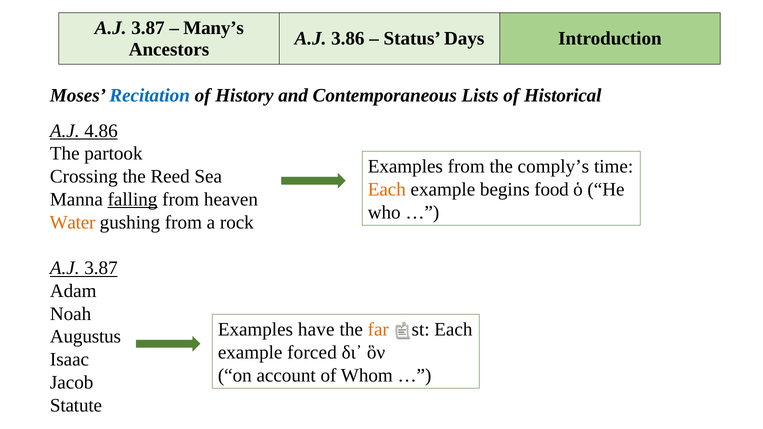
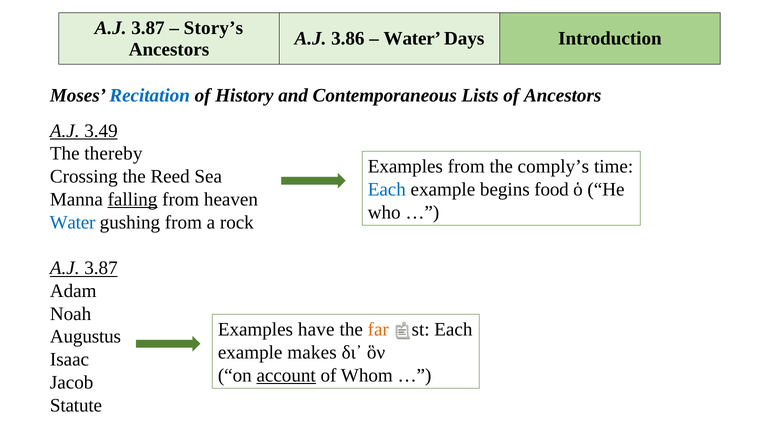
Many’s: Many’s -> Story’s (213, 28)
Status: Status -> Water (412, 39)
of Historical: Historical -> Ancestors (563, 95)
4.86: 4.86 -> 3.49 (101, 131)
partook: partook -> thereby (113, 154)
Each colour: orange -> blue (387, 190)
Water colour: orange -> blue (73, 222)
forced: forced -> makes (312, 353)
account underline: none -> present (286, 376)
